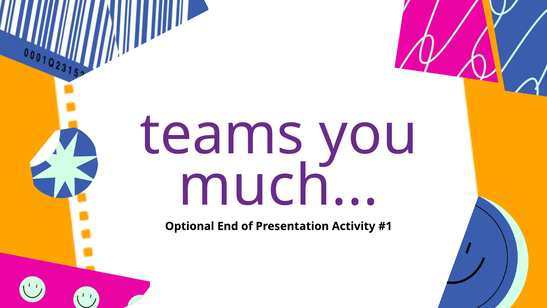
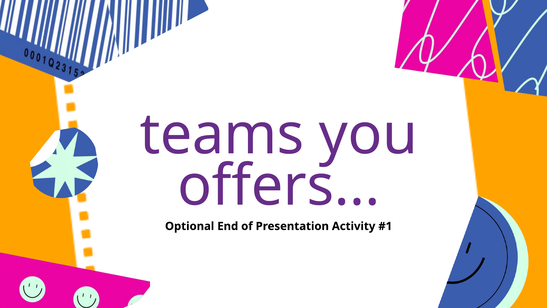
much: much -> offers (279, 186)
